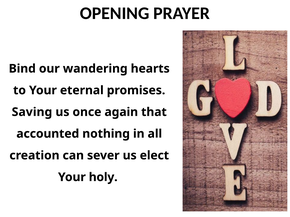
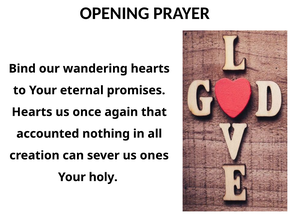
Saving: Saving -> Hearts (32, 112)
elect: elect -> ones (154, 156)
